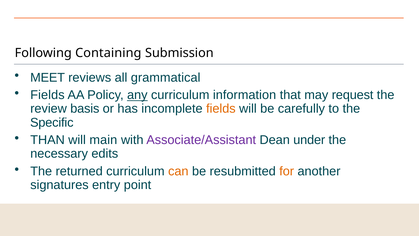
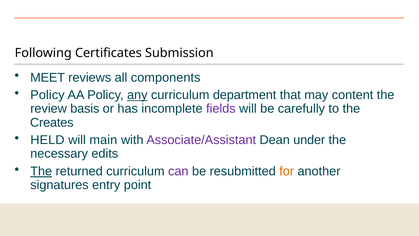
Containing: Containing -> Certificates (108, 53)
grammatical: grammatical -> components (166, 77)
Fields: Fields -> Policy (47, 95)
information: information -> department (245, 95)
request: request -> content (353, 95)
fields colour: orange -> purple (221, 109)
Specific: Specific -> Creates (52, 122)
THAN: THAN -> HELD (47, 140)
The underline: none -> present (41, 171)
can colour: orange -> purple (178, 171)
